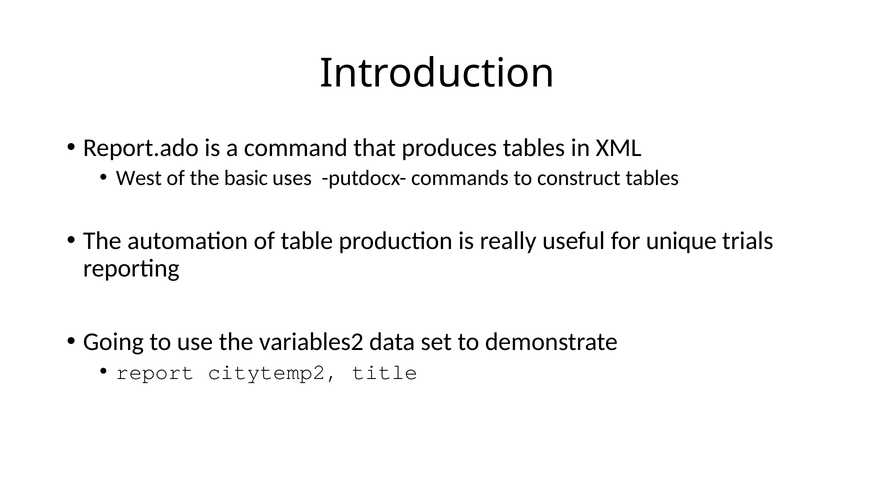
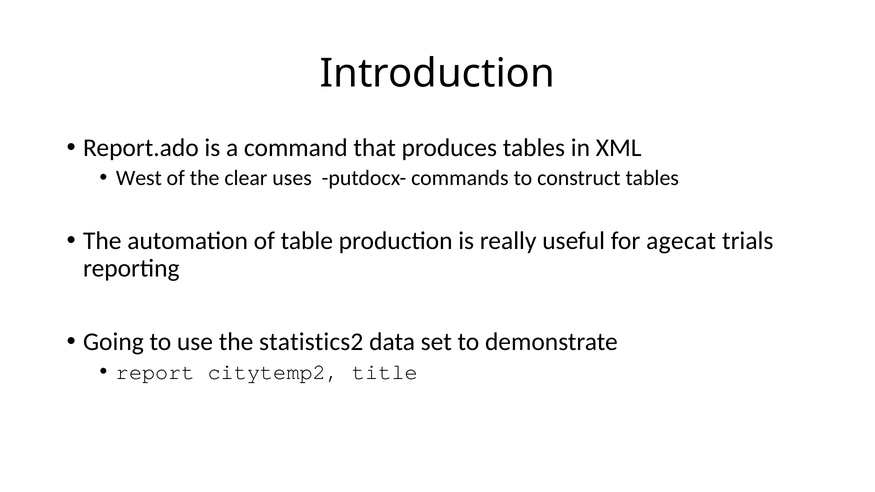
basic: basic -> clear (246, 178)
unique: unique -> agecat (681, 241)
variables2: variables2 -> statistics2 (311, 342)
